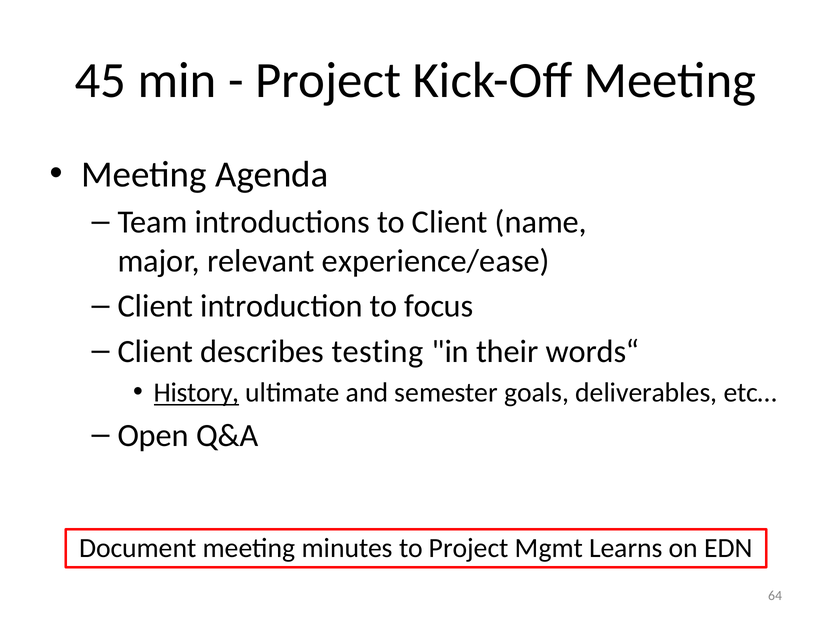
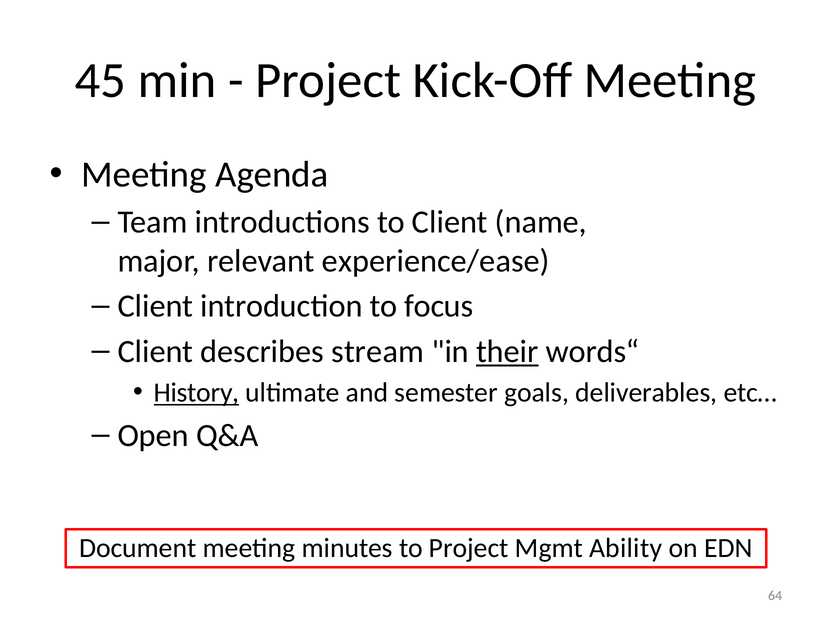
testing: testing -> stream (378, 352)
their underline: none -> present (507, 352)
Learns: Learns -> Ability (626, 548)
